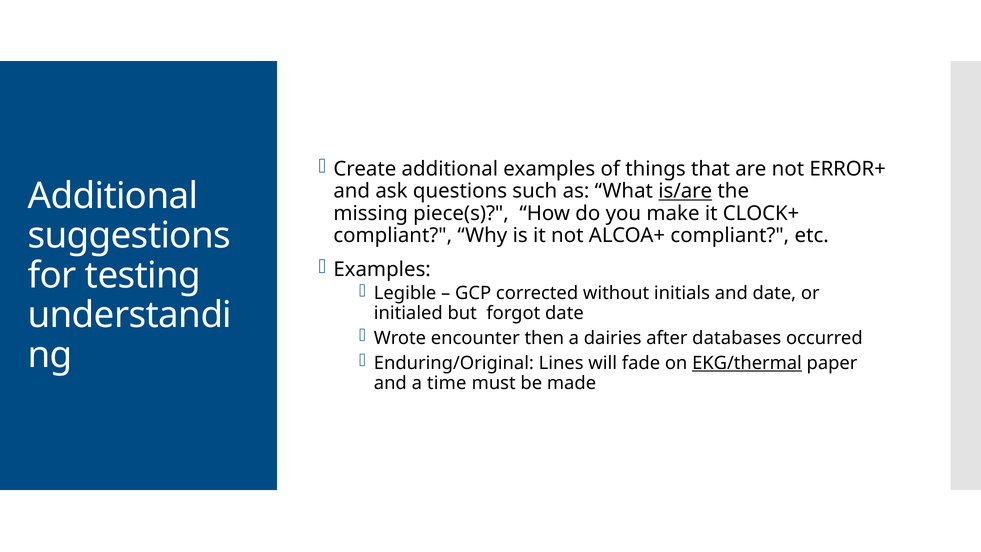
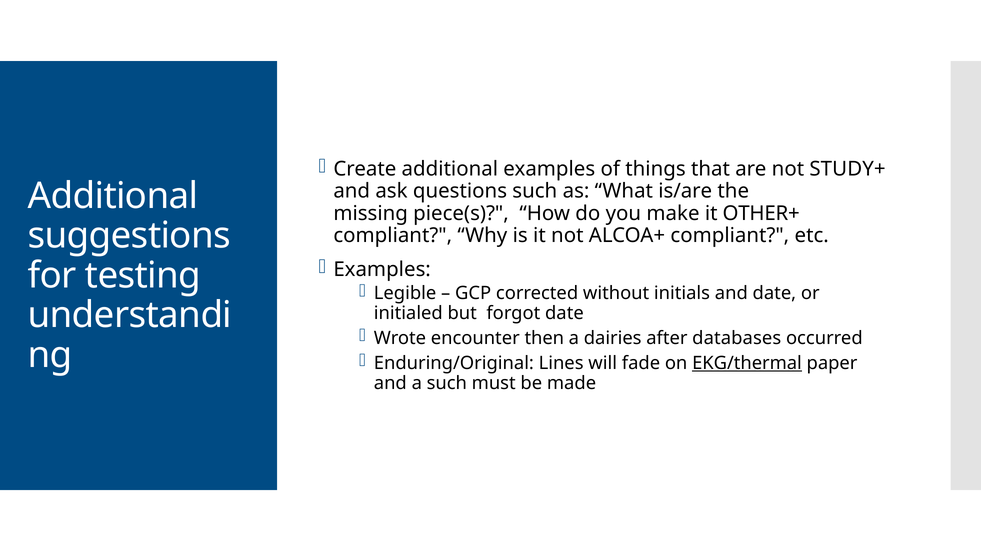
ERROR+: ERROR+ -> STUDY+ (848, 169)
is/are underline: present -> none (685, 191)
CLOCK+: CLOCK+ -> OTHER+ (761, 213)
a time: time -> such (447, 383)
